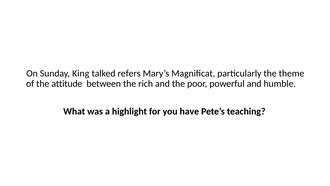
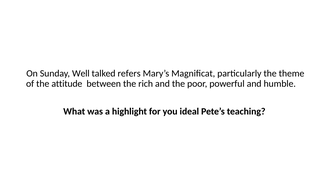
King: King -> Well (81, 73)
have: have -> ideal (189, 111)
